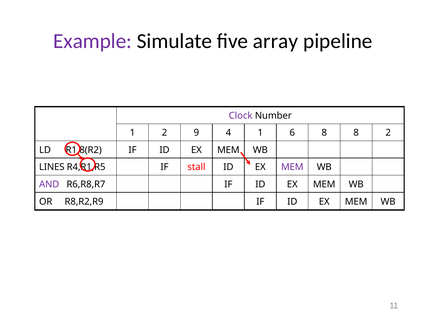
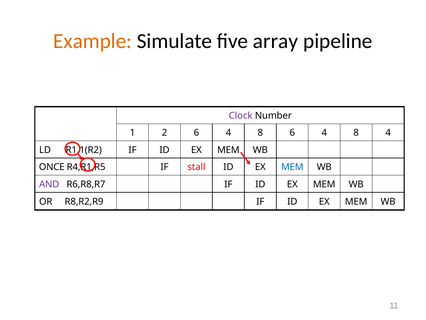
Example colour: purple -> orange (93, 41)
2 9: 9 -> 6 (196, 133)
1: 1 -> 8 (260, 133)
8: 8 -> 4 (324, 133)
8 2: 2 -> 4 (388, 133)
R1,8(R2: R1,8(R2 -> R1,1(R2 (84, 150)
LINES: LINES -> ONCE (52, 167)
MEM colour: purple -> blue (292, 167)
